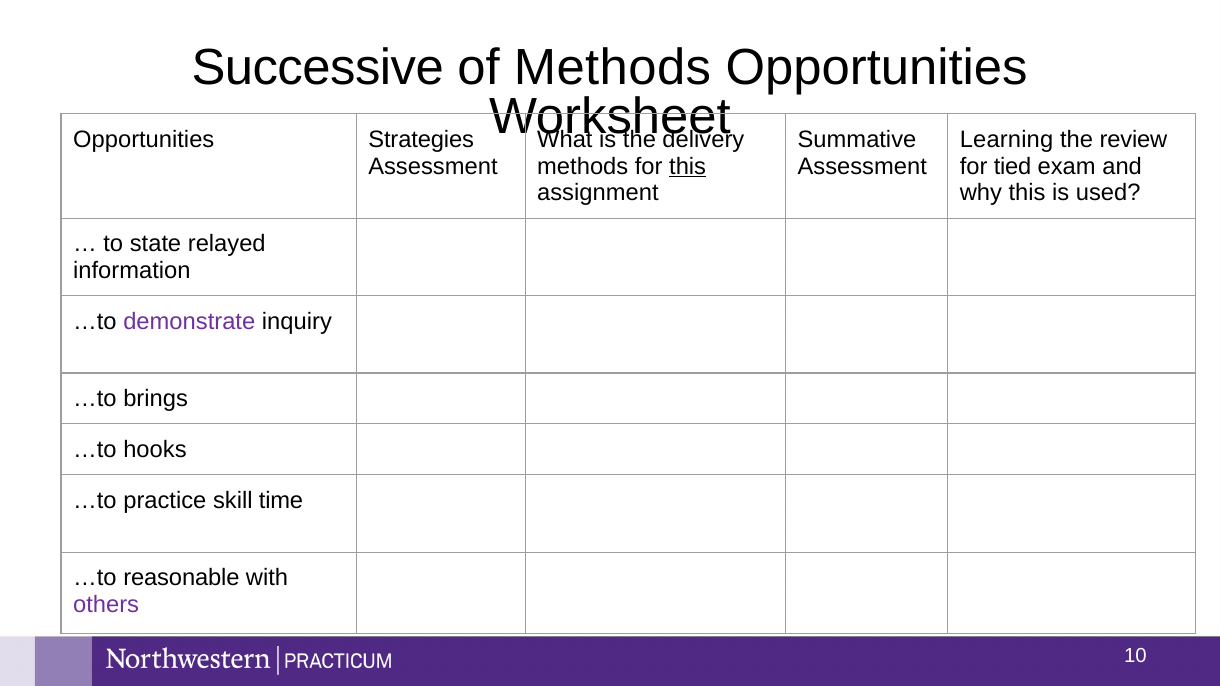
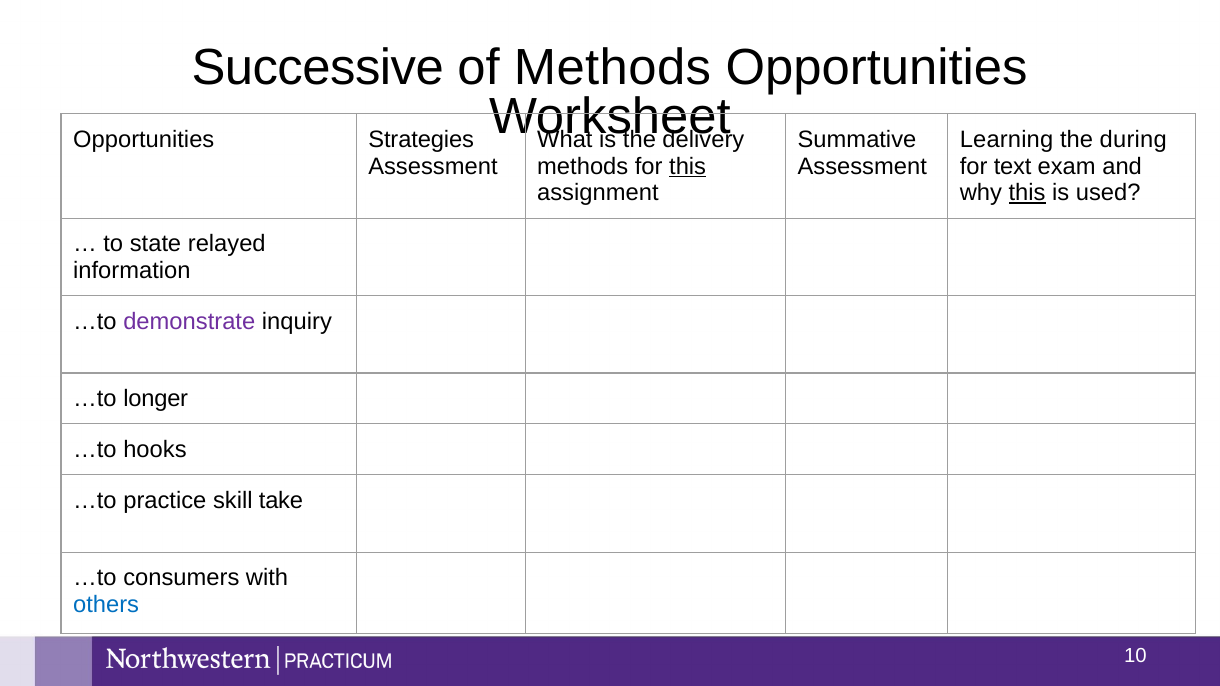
review: review -> during (1133, 140)
tied: tied -> text (1013, 166)
this underline: none -> present (1027, 193)
brings: brings -> longer (156, 399)
time: time -> take (281, 501)
reasonable: reasonable -> consumers (181, 578)
others colour: purple -> blue (106, 605)
